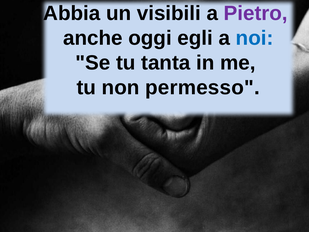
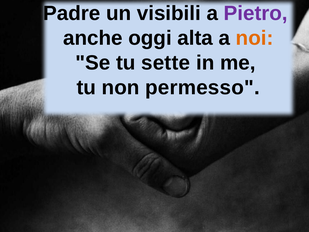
Abbia: Abbia -> Padre (72, 13)
egli: egli -> alta (195, 38)
noi colour: blue -> orange (255, 38)
tanta: tanta -> sette (166, 63)
